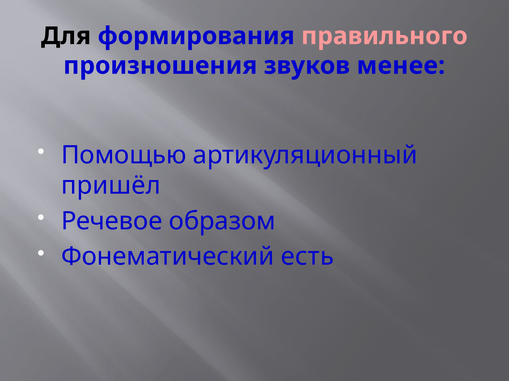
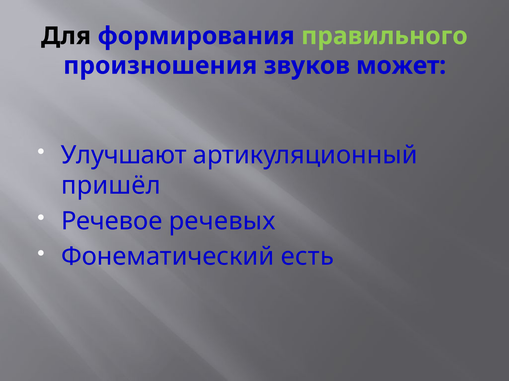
правильного colour: pink -> light green (384, 36)
менее: менее -> может (401, 66)
Помощью: Помощью -> Улучшают (124, 155)
образом: образом -> речевых (222, 221)
